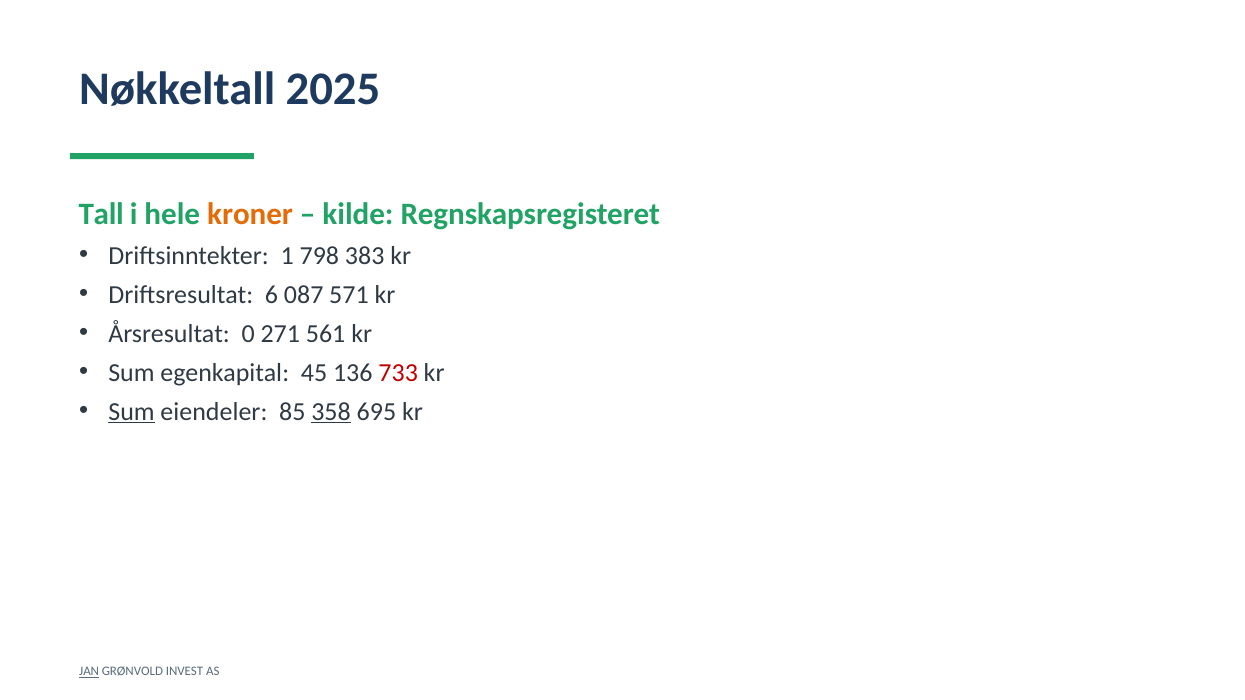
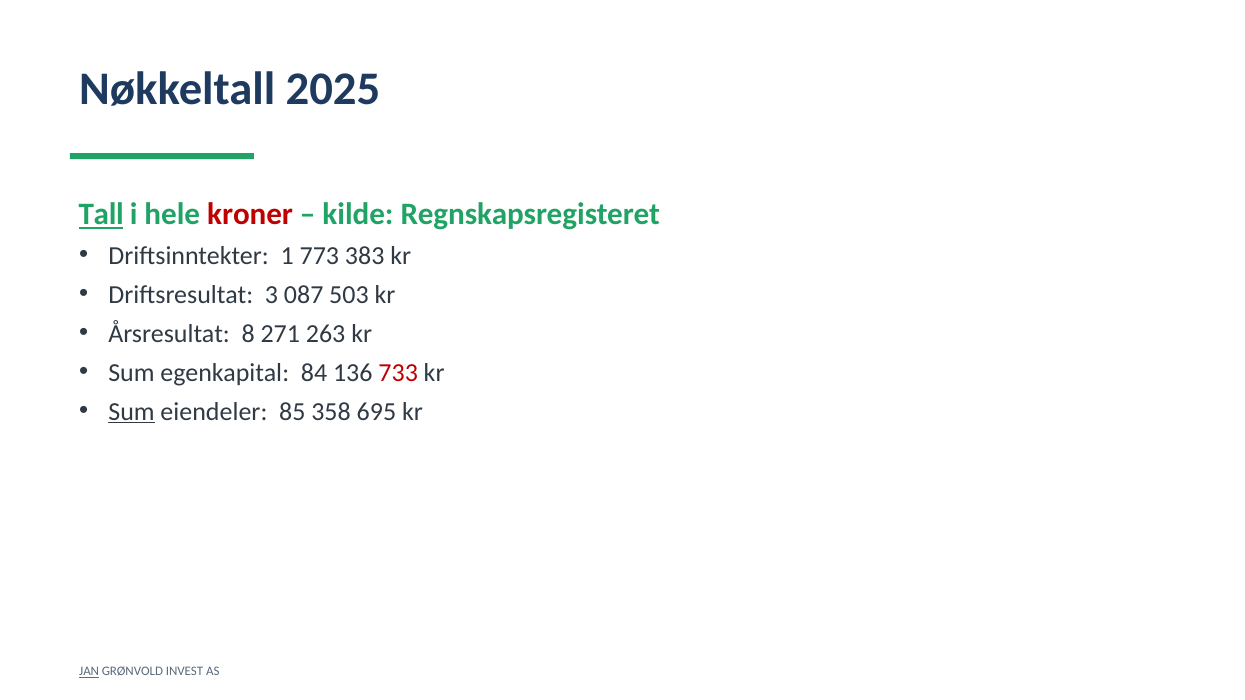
Tall underline: none -> present (101, 214)
kroner colour: orange -> red (250, 214)
798: 798 -> 773 (319, 256)
6: 6 -> 3 (271, 295)
571: 571 -> 503 (349, 295)
0: 0 -> 8 (248, 334)
561: 561 -> 263 (326, 334)
45: 45 -> 84 (314, 373)
358 underline: present -> none (331, 412)
